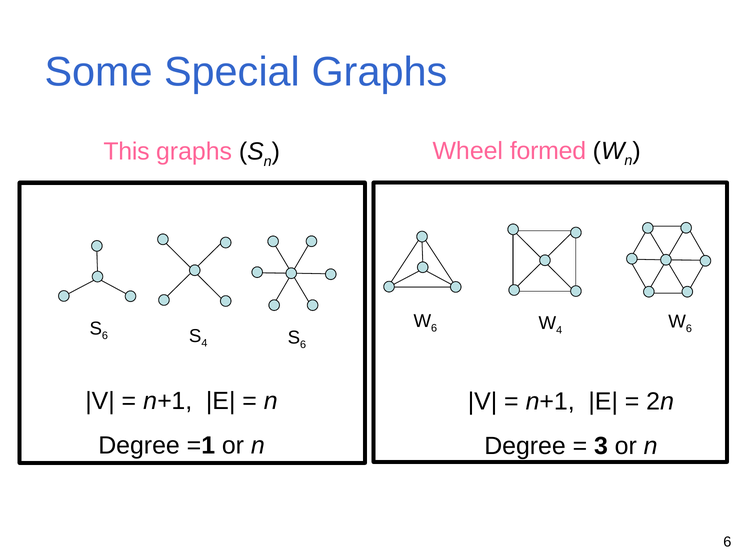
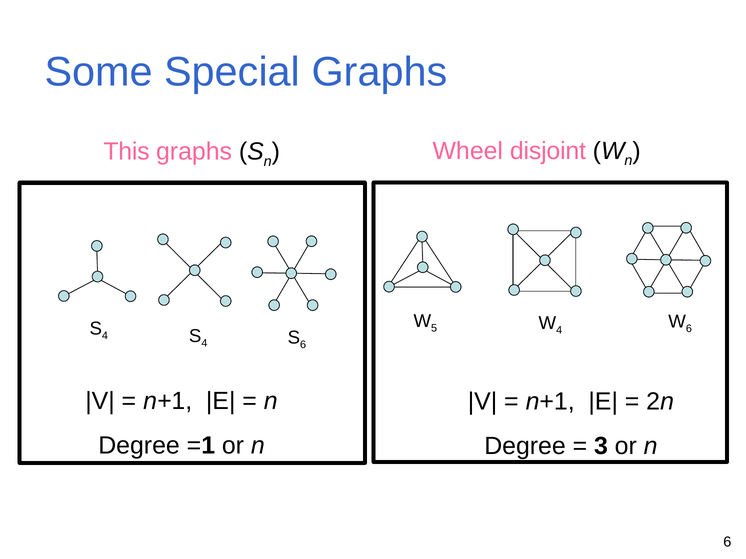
formed: formed -> disjoint (548, 151)
6: 6 -> 5 (434, 329)
6: 6 -> 4 (105, 336)
